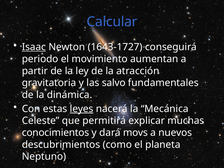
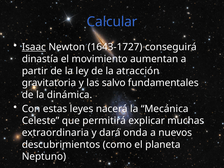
periodo: periodo -> dinastía (40, 59)
leyes underline: present -> none (82, 109)
conocimientos: conocimientos -> extraordinaria (55, 133)
movs: movs -> onda (135, 133)
